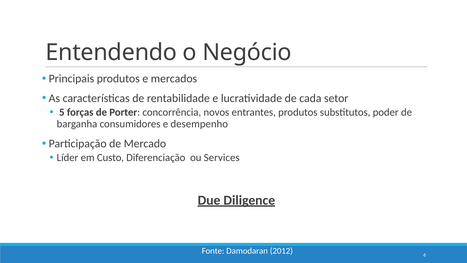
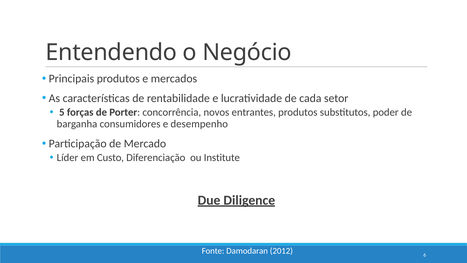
Services: Services -> Institute (222, 158)
